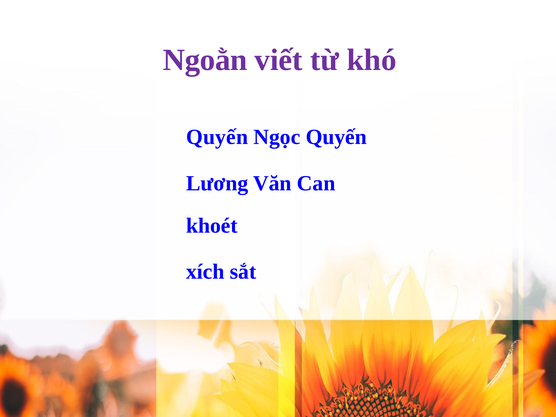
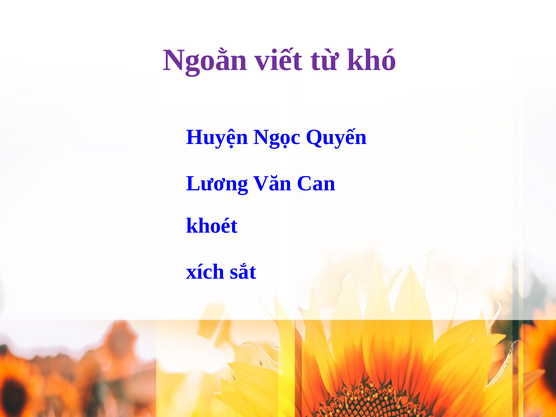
Quyến: Quyến -> Huyện (217, 137)
